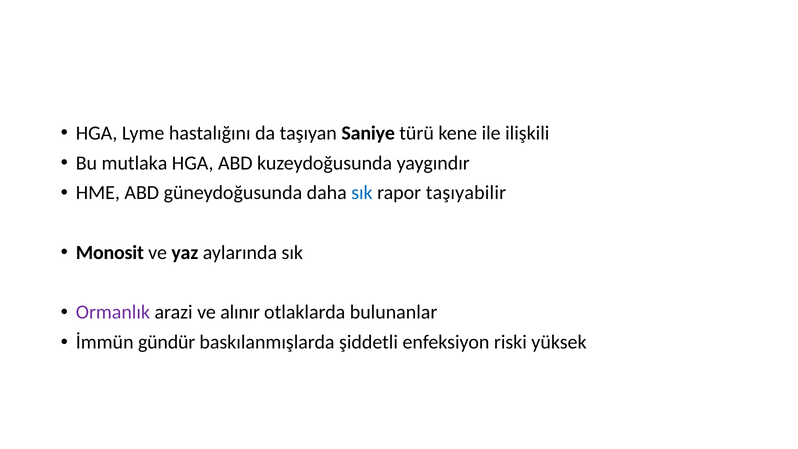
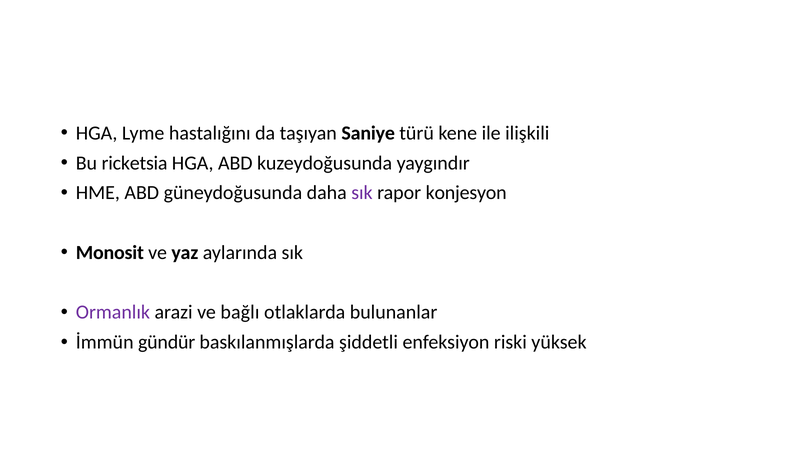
mutlaka: mutlaka -> ricketsia (135, 163)
sık colour: blue -> purple (362, 193)
taşıyabilir: taşıyabilir -> konjesyon (466, 193)
alınır: alınır -> bağlı (240, 312)
